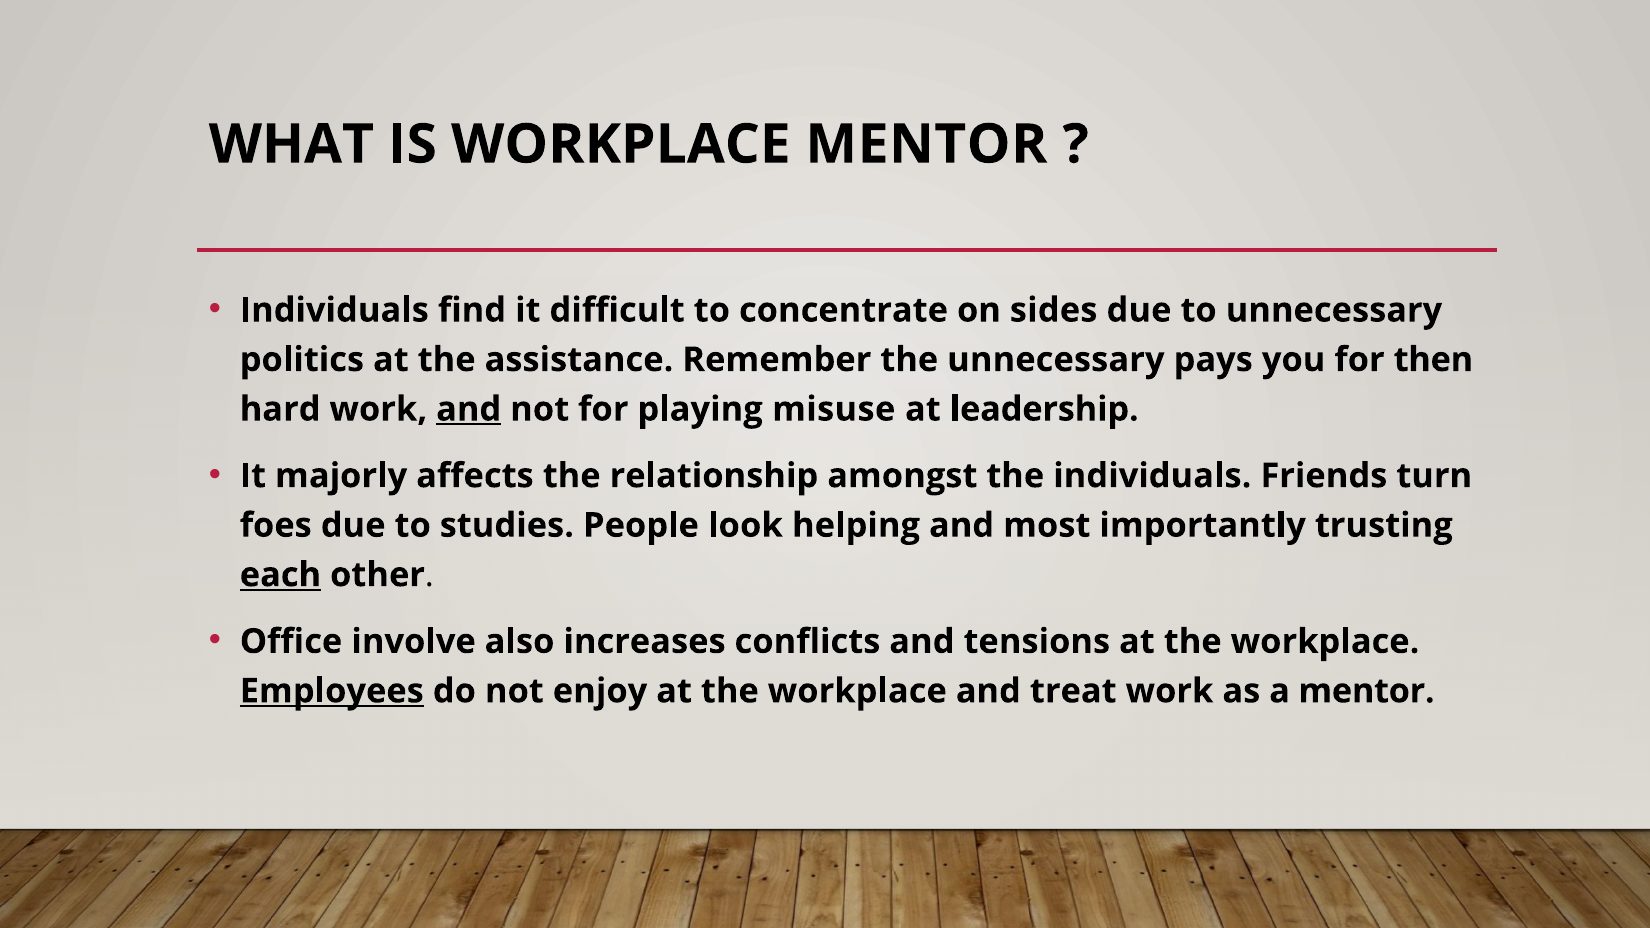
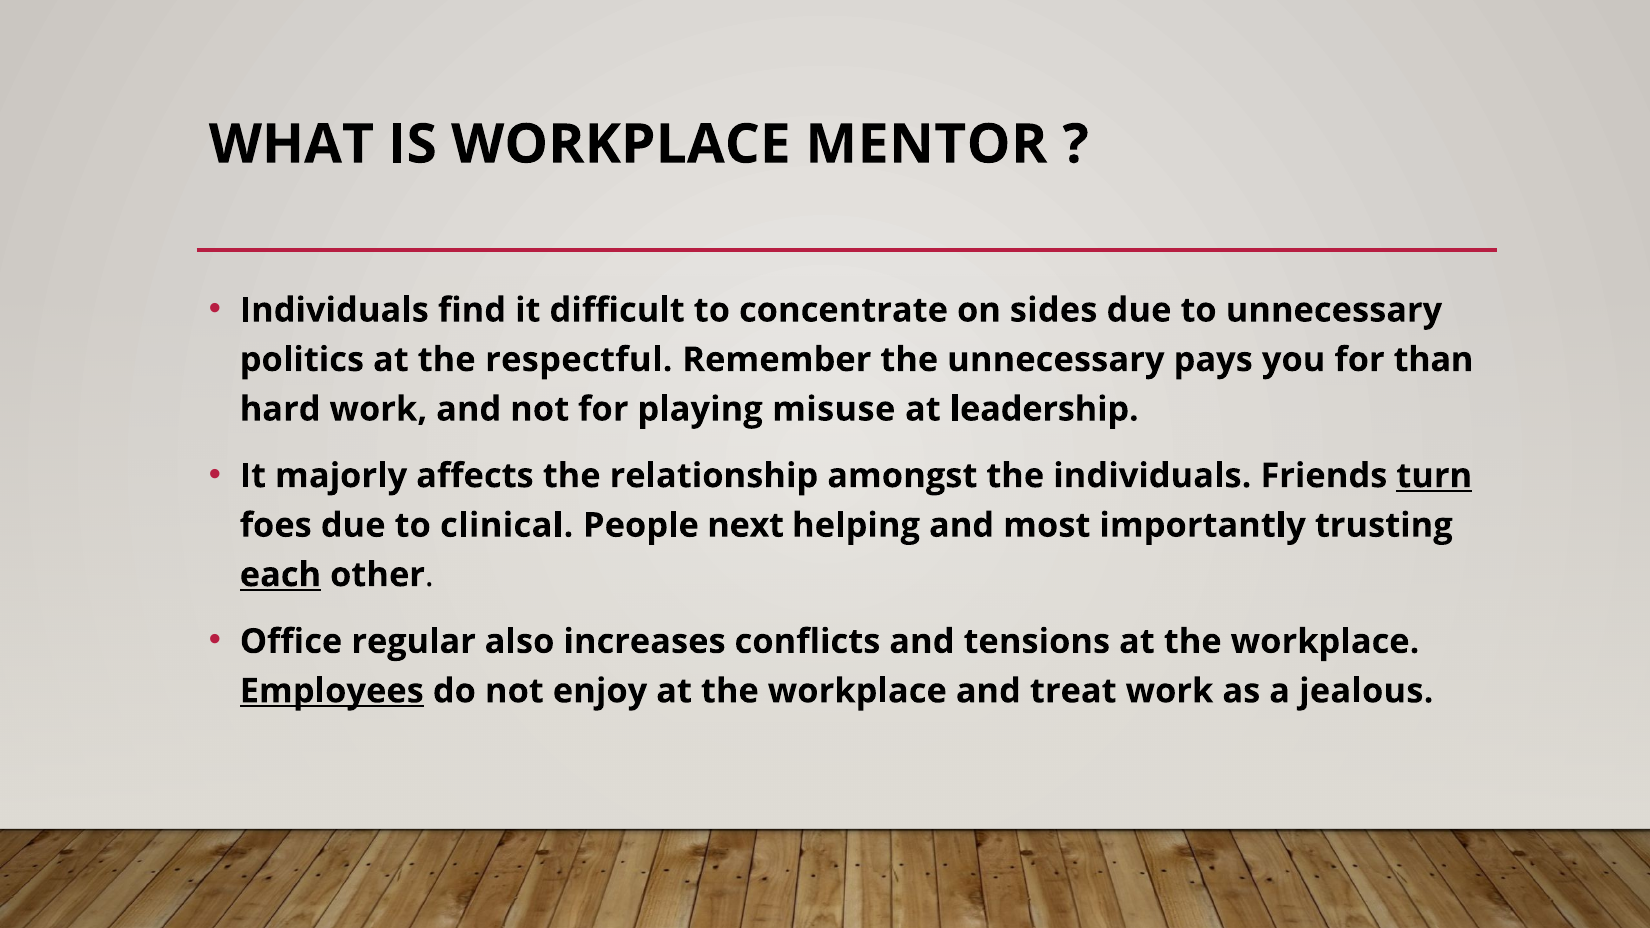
assistance: assistance -> respectful (579, 360)
then: then -> than (1433, 360)
and underline: present -> none (469, 409)
turn underline: none -> present (1434, 476)
studies: studies -> clinical (507, 525)
look: look -> next (746, 525)
involve: involve -> regular (414, 642)
a mentor: mentor -> jealous (1366, 691)
